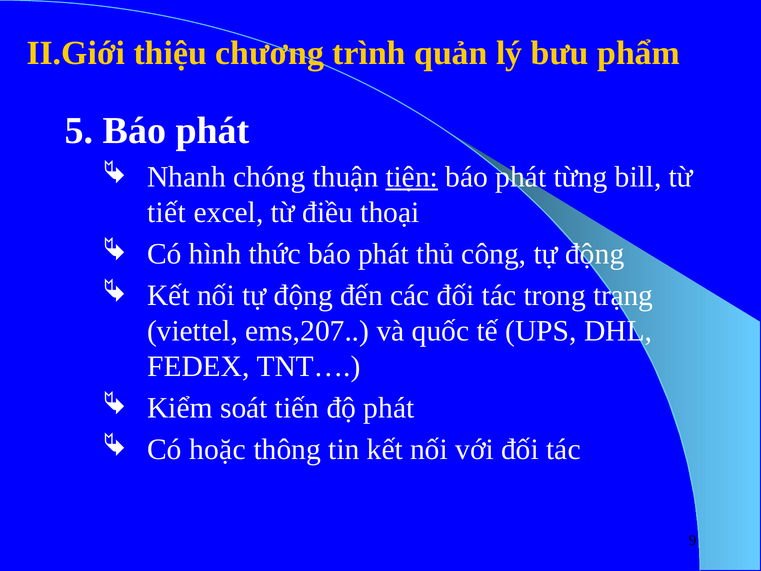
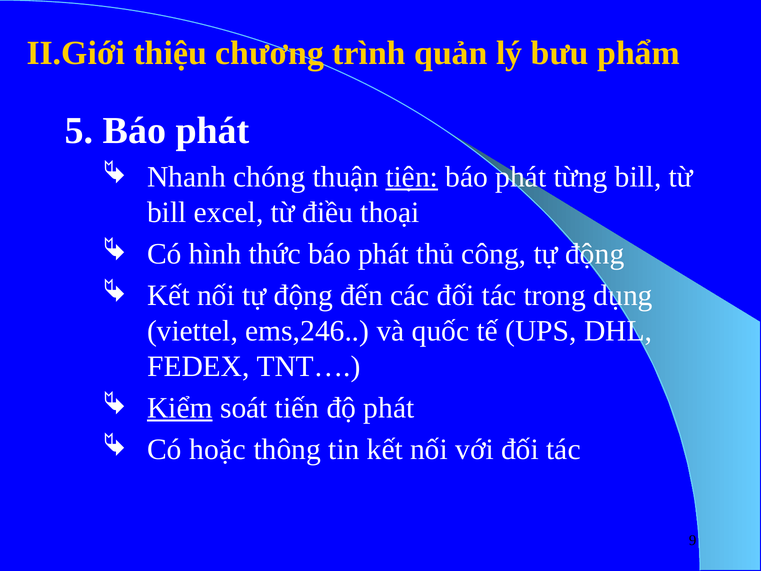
tiết: tiết -> bill (167, 212)
trạng: trạng -> dụng (623, 295)
ems,207: ems,207 -> ems,246 (307, 331)
Kiểm underline: none -> present (180, 408)
